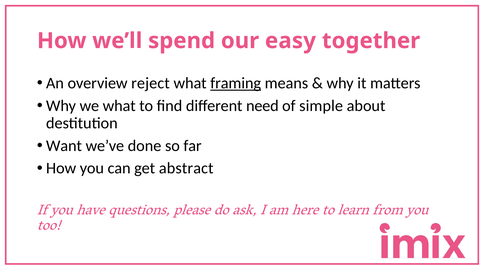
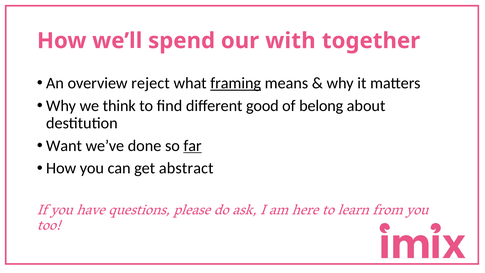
easy: easy -> with (290, 41)
we what: what -> think (119, 106)
need: need -> good (262, 106)
simple: simple -> belong (321, 106)
far underline: none -> present (193, 146)
